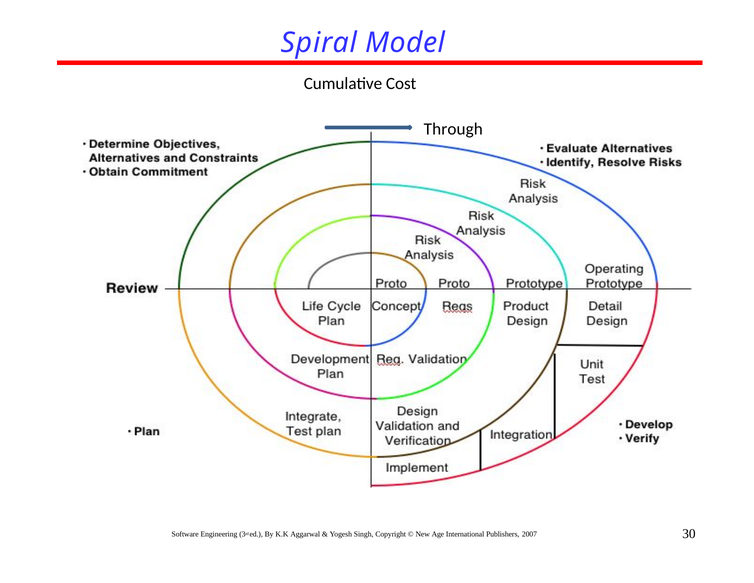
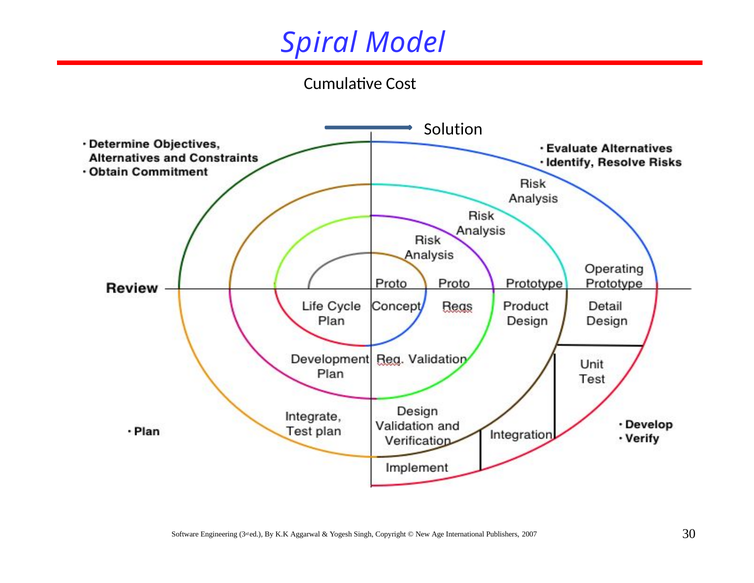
Through: Through -> Solution (453, 129)
